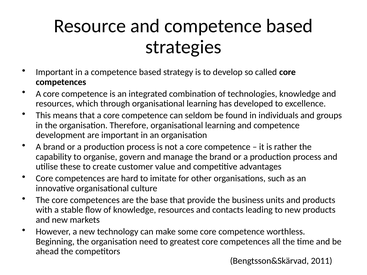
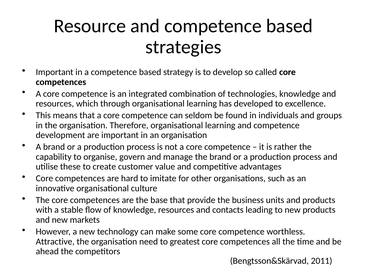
Beginning: Beginning -> Attractive (55, 242)
